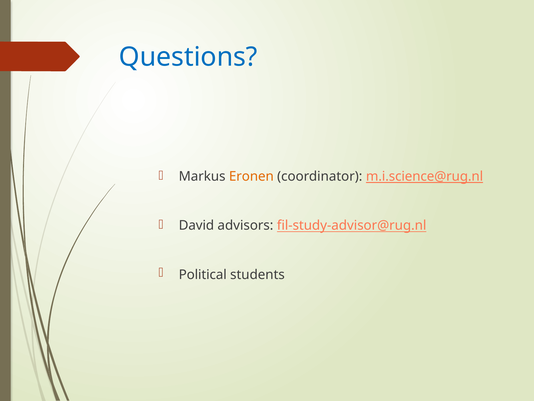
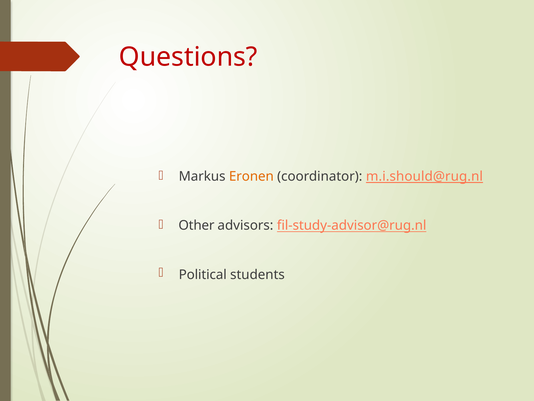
Questions colour: blue -> red (188, 57)
m.i.science@rug.nl: m.i.science@rug.nl -> m.i.should@rug.nl (424, 176)
David: David -> Other (196, 225)
